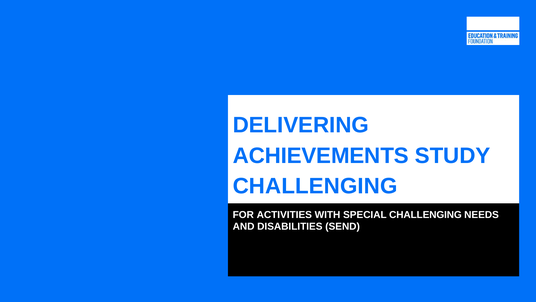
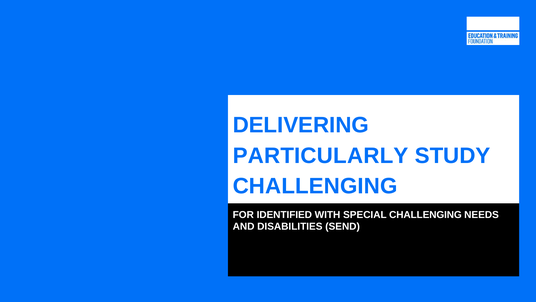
ACHIEVEMENTS: ACHIEVEMENTS -> PARTICULARLY (321, 155)
ACTIVITIES: ACTIVITIES -> IDENTIFIED (284, 214)
